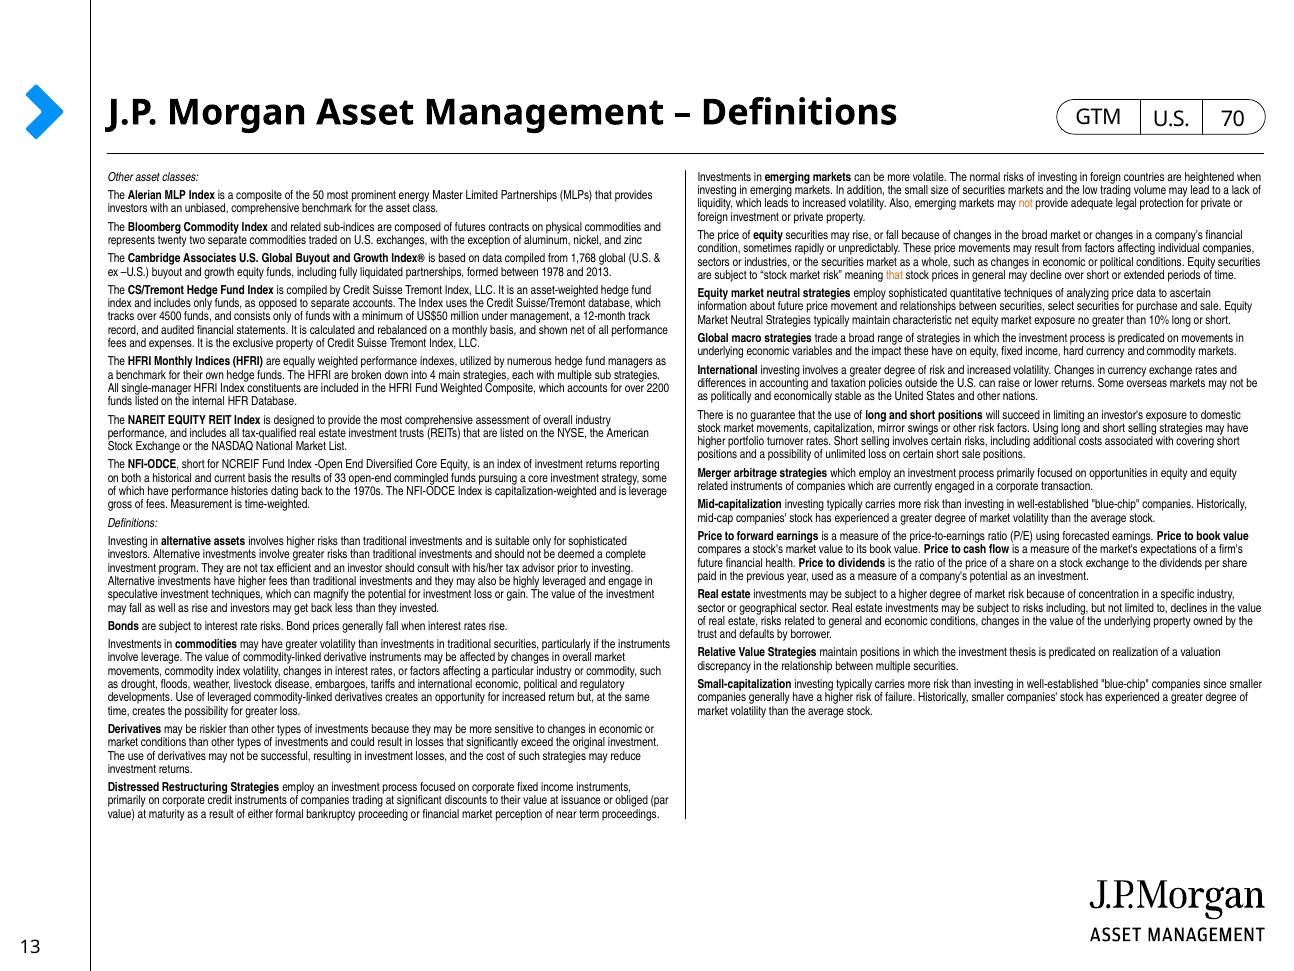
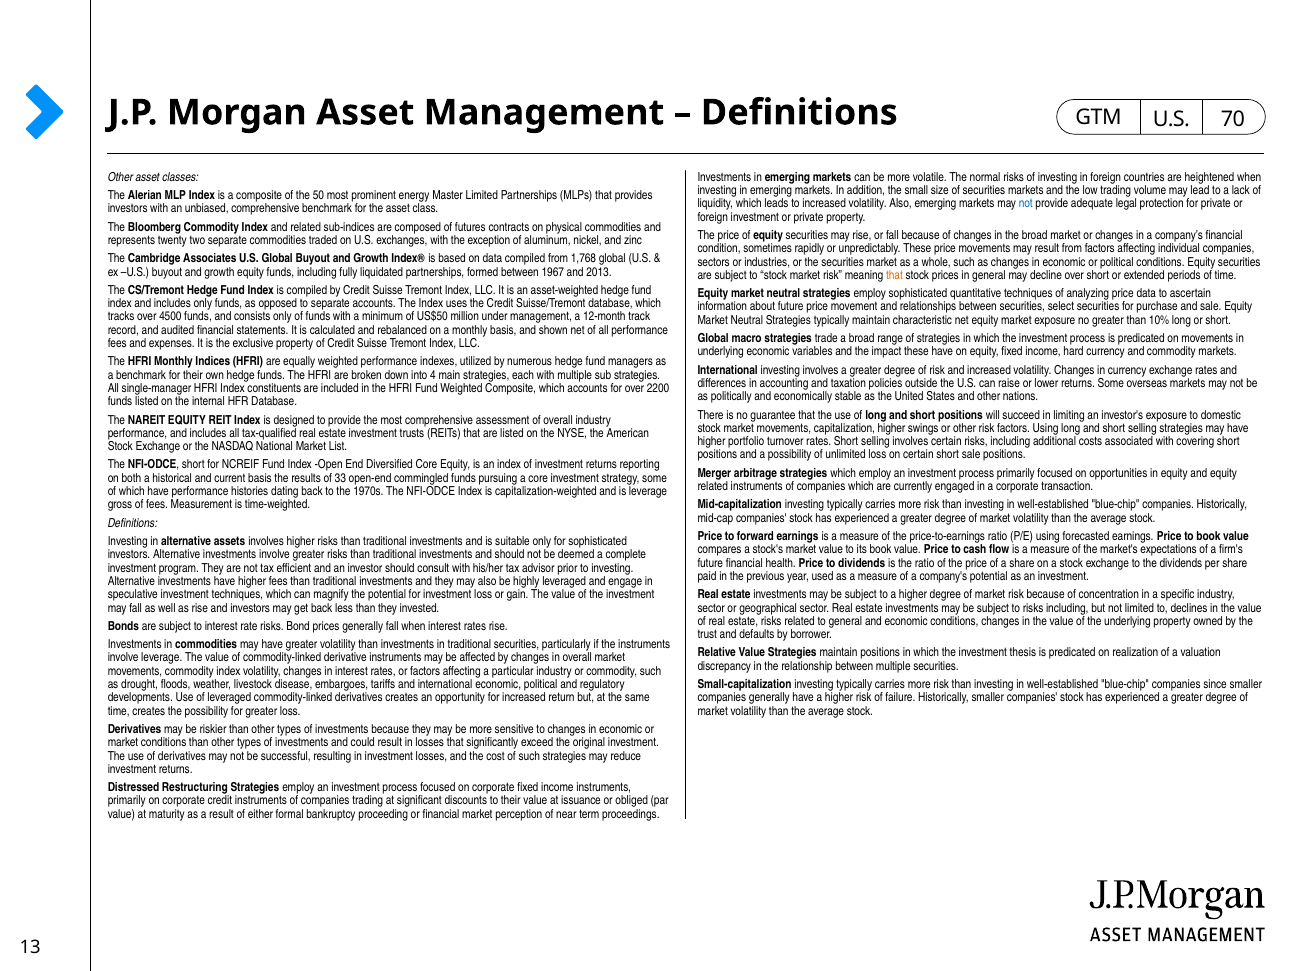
not colour: orange -> blue (1026, 204)
1978: 1978 -> 1967 (553, 272)
capitalization mirror: mirror -> higher (891, 428)
